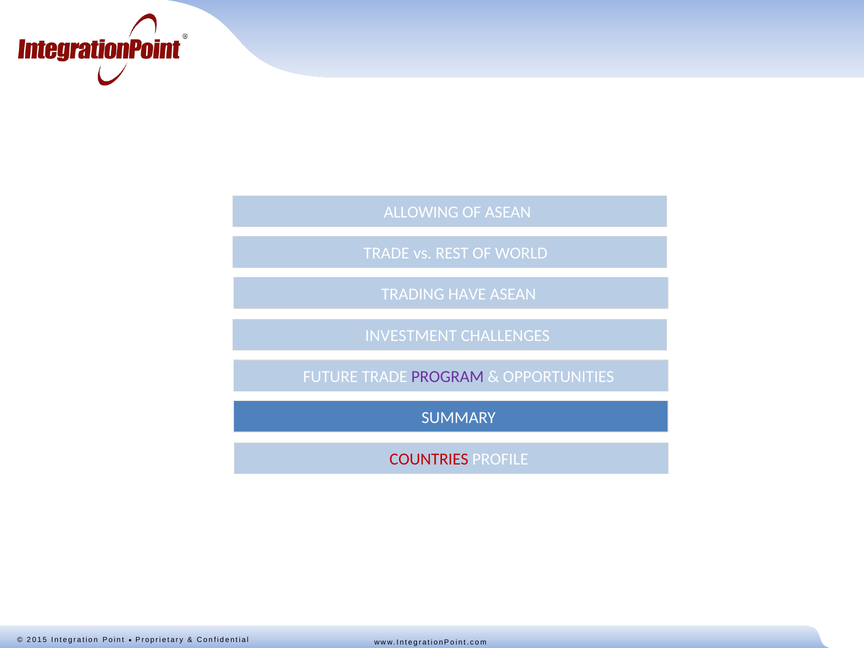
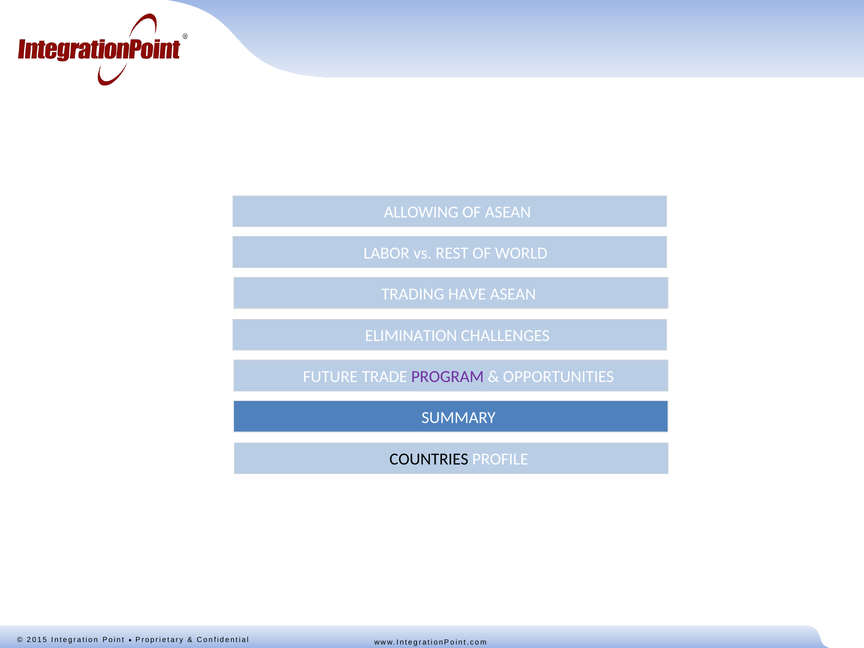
TRADE: TRADE -> LABOR (387, 253)
INVESTMENT: INVESTMENT -> ELIMINATION (411, 336)
COUNTRIES colour: red -> black (429, 459)
